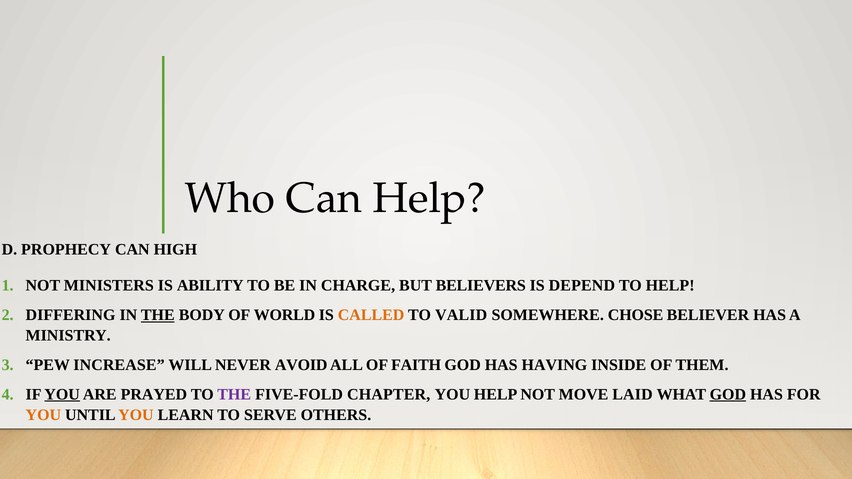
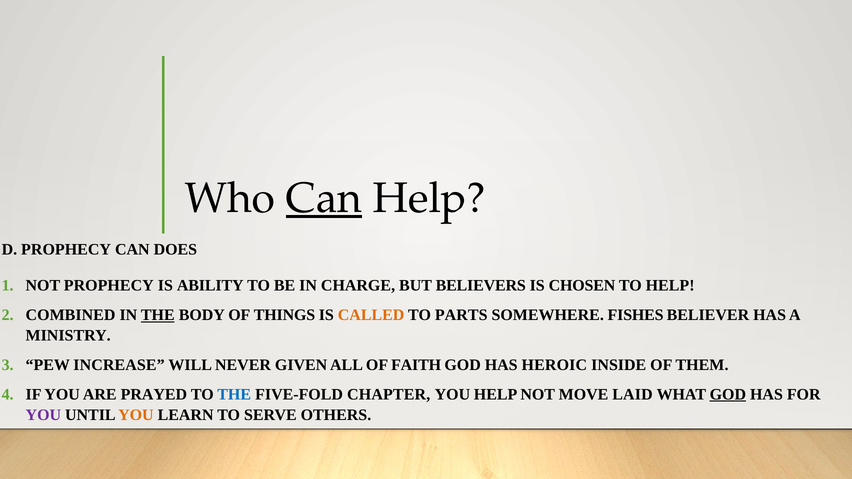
Can underline: none -> present (324, 198)
HIGH: HIGH -> DOES (175, 249)
NOT MINISTERS: MINISTERS -> PROPHECY (109, 286)
DEPEND: DEPEND -> CHOSEN (582, 286)
DIFFERING: DIFFERING -> COMBINED (71, 315)
WORLD: WORLD -> THINGS (284, 315)
VALID: VALID -> PARTS (461, 315)
CHOSE: CHOSE -> FISHES (636, 315)
AVOID: AVOID -> GIVEN (301, 365)
HAVING: HAVING -> HEROIC (554, 365)
YOU underline: present -> none (62, 395)
THE colour: purple -> blue (234, 395)
YOU colour: orange -> purple (43, 415)
